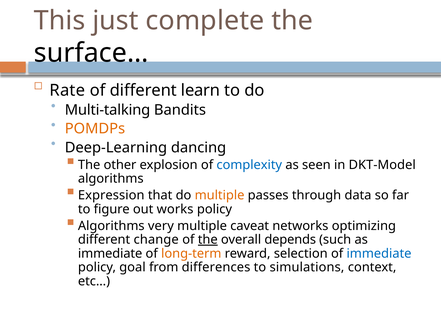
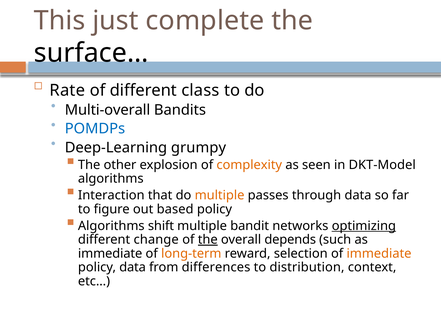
learn: learn -> class (200, 90)
Multi-talking: Multi-talking -> Multi-overall (107, 110)
POMDPs colour: orange -> blue (95, 129)
dancing: dancing -> grumpy (198, 148)
complexity colour: blue -> orange (249, 165)
Expression: Expression -> Interaction (111, 196)
works: works -> based (175, 210)
very: very -> shift (161, 226)
caveat: caveat -> bandit (250, 226)
optimizing underline: none -> present (364, 226)
immediate colour: blue -> orange (379, 254)
policy goal: goal -> data (133, 268)
simulations: simulations -> distribution (307, 268)
